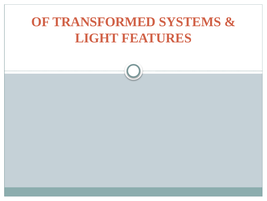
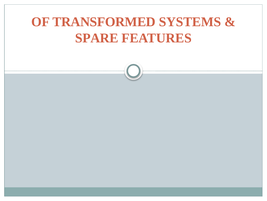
LIGHT: LIGHT -> SPARE (97, 38)
